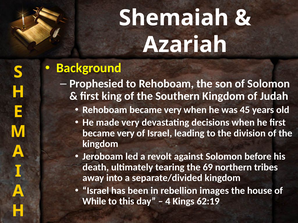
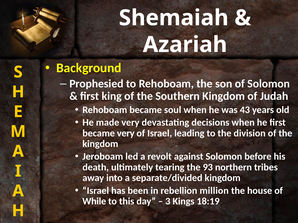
Rehoboam became very: very -> soul (173, 110)
45: 45 -> 43 (245, 110)
69: 69 -> 93 (208, 168)
images: images -> million (214, 191)
4: 4 -> 3 (168, 202)
62:19: 62:19 -> 18:19 (208, 202)
